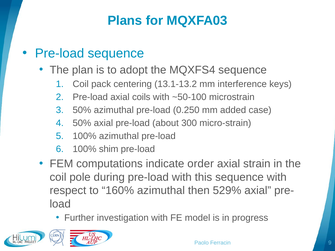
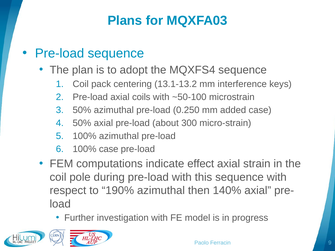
100% shim: shim -> case (109, 149)
order: order -> effect (201, 164)
160%: 160% -> 190% (118, 191)
529%: 529% -> 140% (227, 191)
